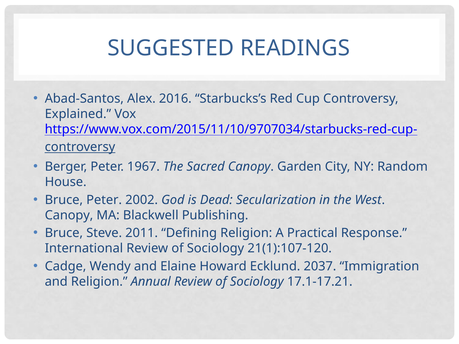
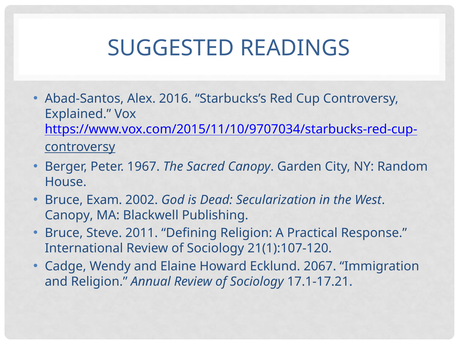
Bruce Peter: Peter -> Exam (104, 200)
2037: 2037 -> 2067 (320, 266)
